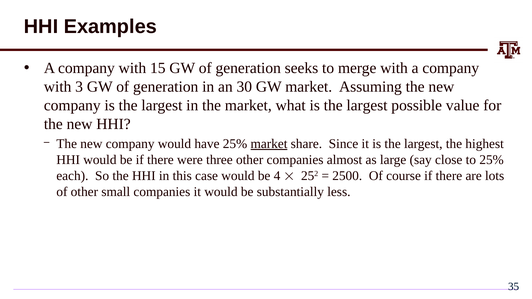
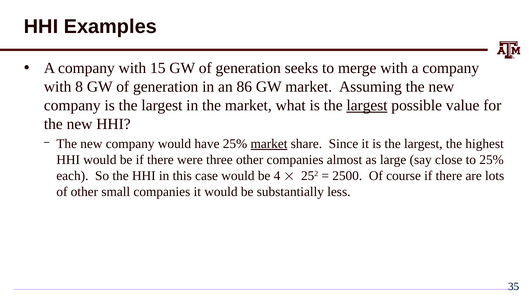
3: 3 -> 8 (79, 87)
30: 30 -> 86 (244, 87)
largest underline: none -> present (367, 106)
